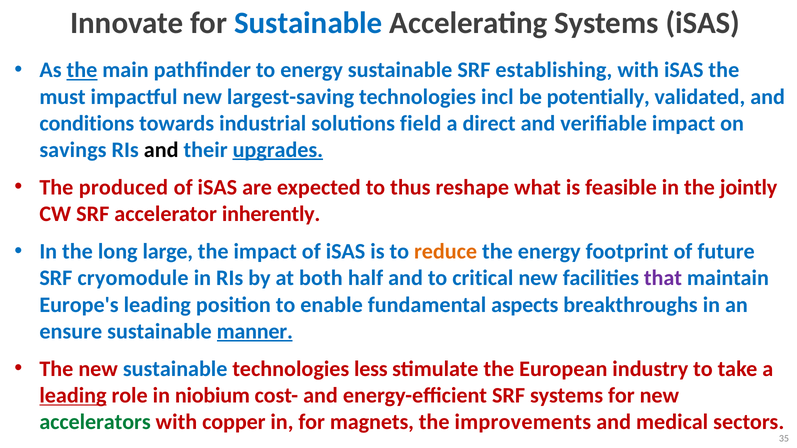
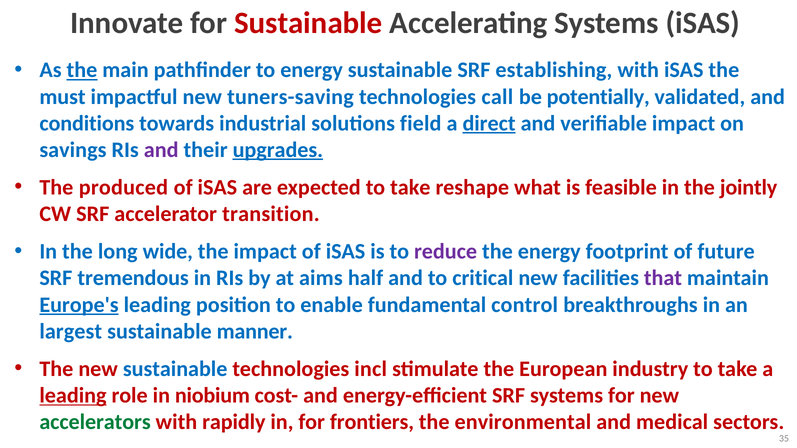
Sustainable colour: blue -> red (308, 23)
largest-saving: largest-saving -> tuners-saving (290, 97)
incl: incl -> call (497, 97)
direct underline: none -> present (489, 123)
and colour: black -> purple (161, 150)
expected to thus: thus -> take (410, 188)
inherently: inherently -> transition (271, 214)
large: large -> wide (168, 252)
reduce colour: orange -> purple (446, 252)
cryomodule: cryomodule -> tremendous (133, 278)
both: both -> aims (321, 278)
Europe's underline: none -> present (79, 305)
aspects: aspects -> control (525, 305)
ensure: ensure -> largest (71, 332)
manner underline: present -> none (255, 332)
less: less -> incl (371, 369)
copper: copper -> rapidly (234, 422)
magnets: magnets -> frontiers (372, 422)
improvements: improvements -> environmental (523, 422)
